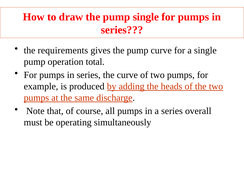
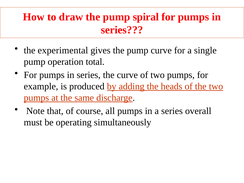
pump single: single -> spiral (146, 17)
requirements: requirements -> experimental (63, 50)
